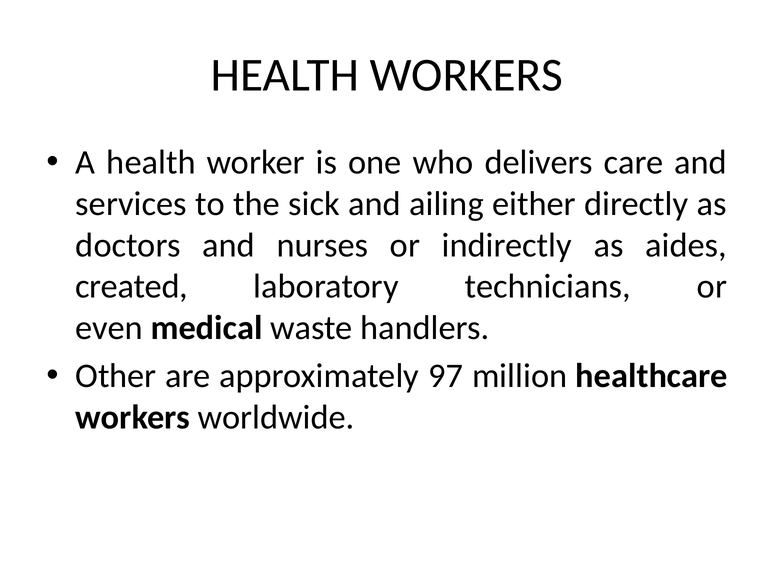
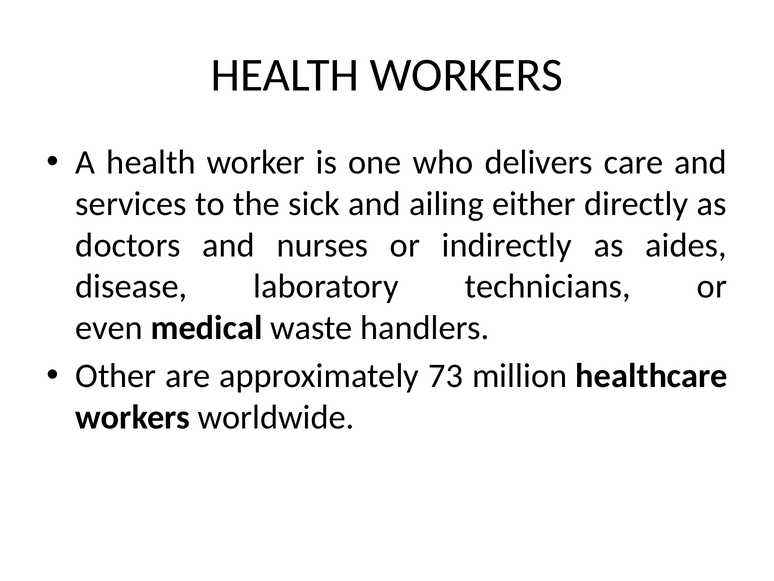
created: created -> disease (131, 286)
97: 97 -> 73 (446, 376)
